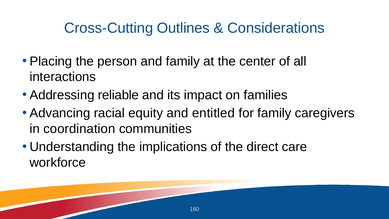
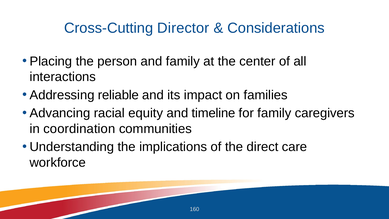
Outlines: Outlines -> Director (183, 28)
entitled: entitled -> timeline (214, 113)
